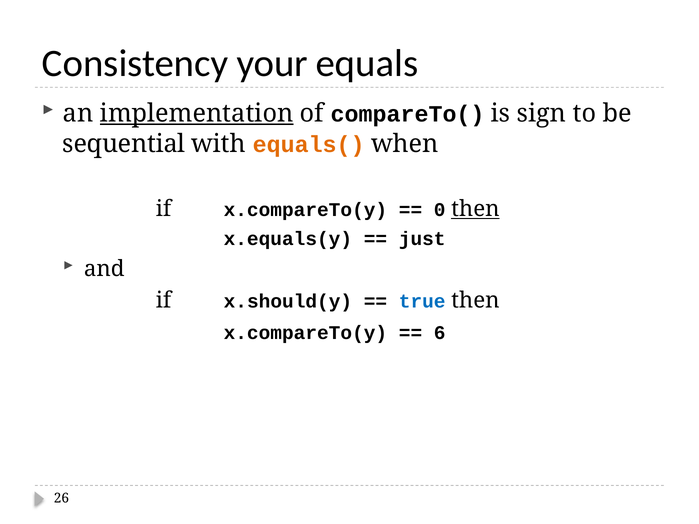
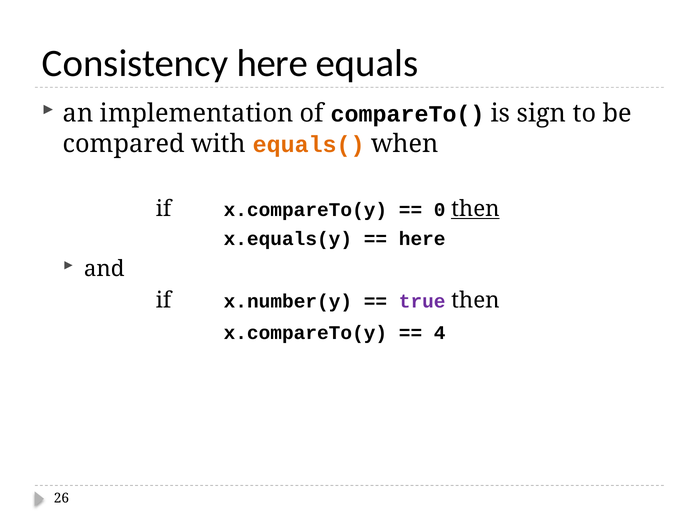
Consistency your: your -> here (272, 63)
implementation underline: present -> none (197, 114)
sequential: sequential -> compared (124, 144)
just: just -> here (422, 239)
x.should(y: x.should(y -> x.number(y (288, 302)
true colour: blue -> purple (422, 302)
6: 6 -> 4 (440, 333)
